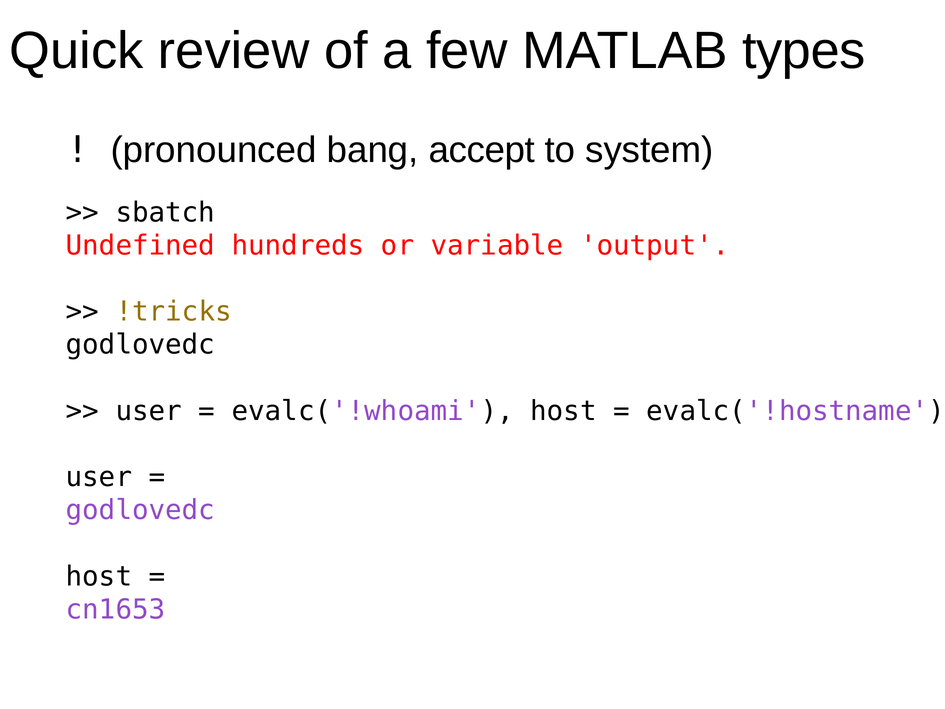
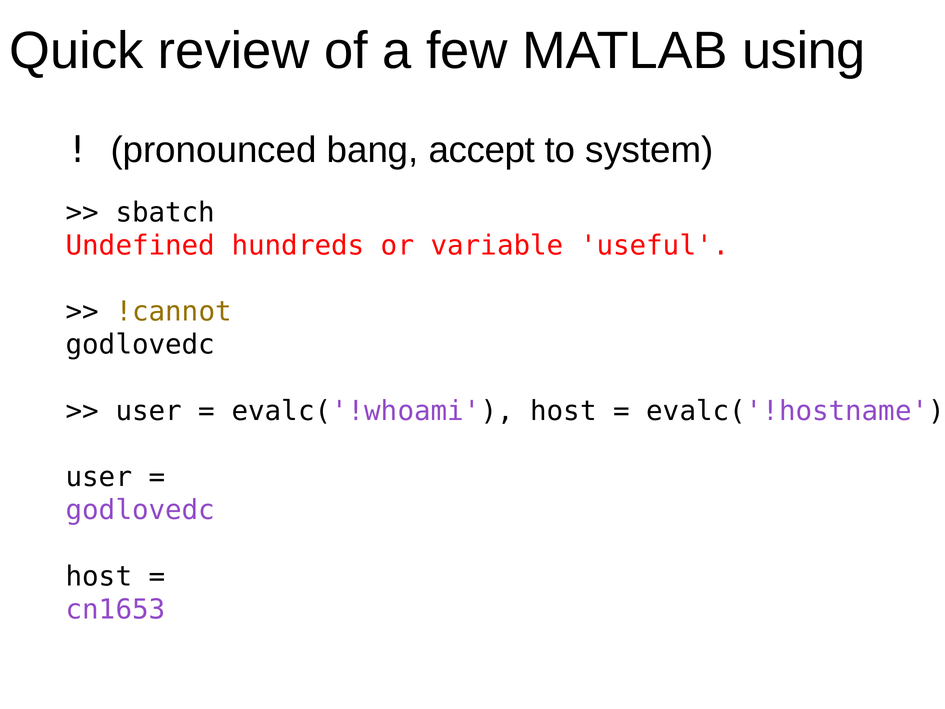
types: types -> using (804, 51)
output: output -> useful (655, 245)
!tricks: !tricks -> !cannot (174, 312)
